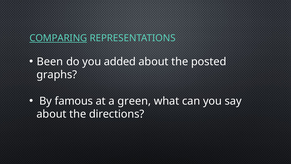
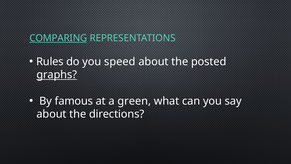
Been: Been -> Rules (50, 62)
added: added -> speed (120, 62)
graphs underline: none -> present (57, 75)
